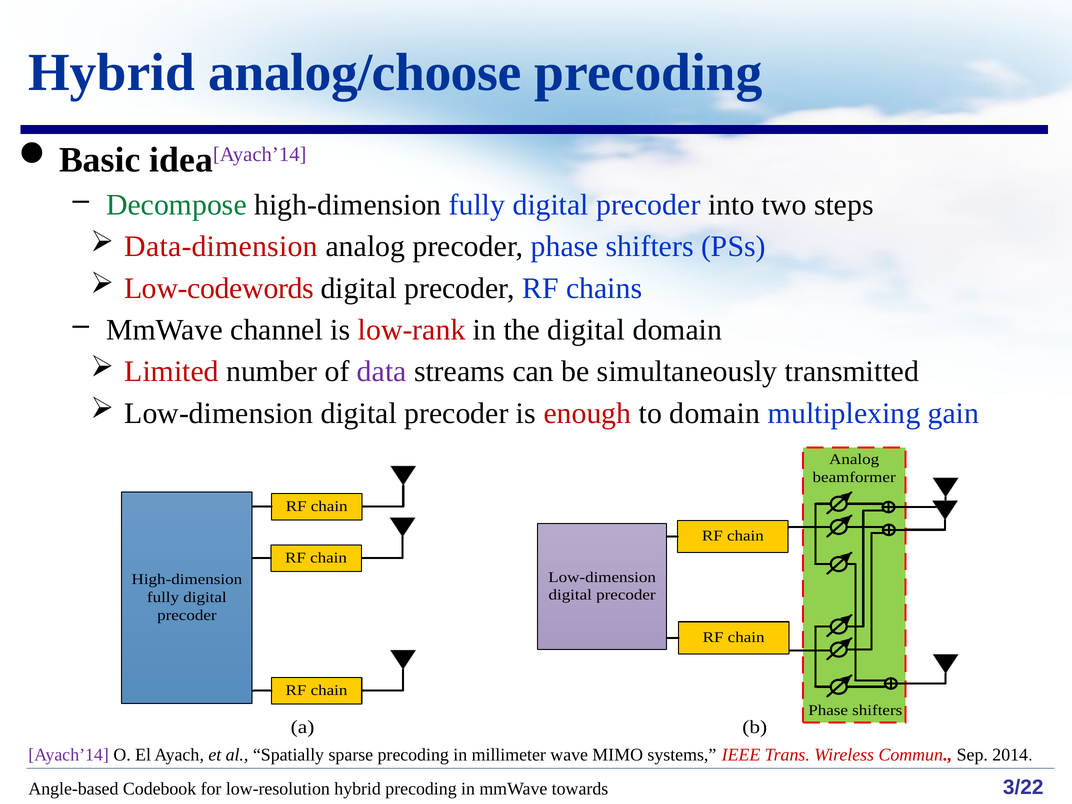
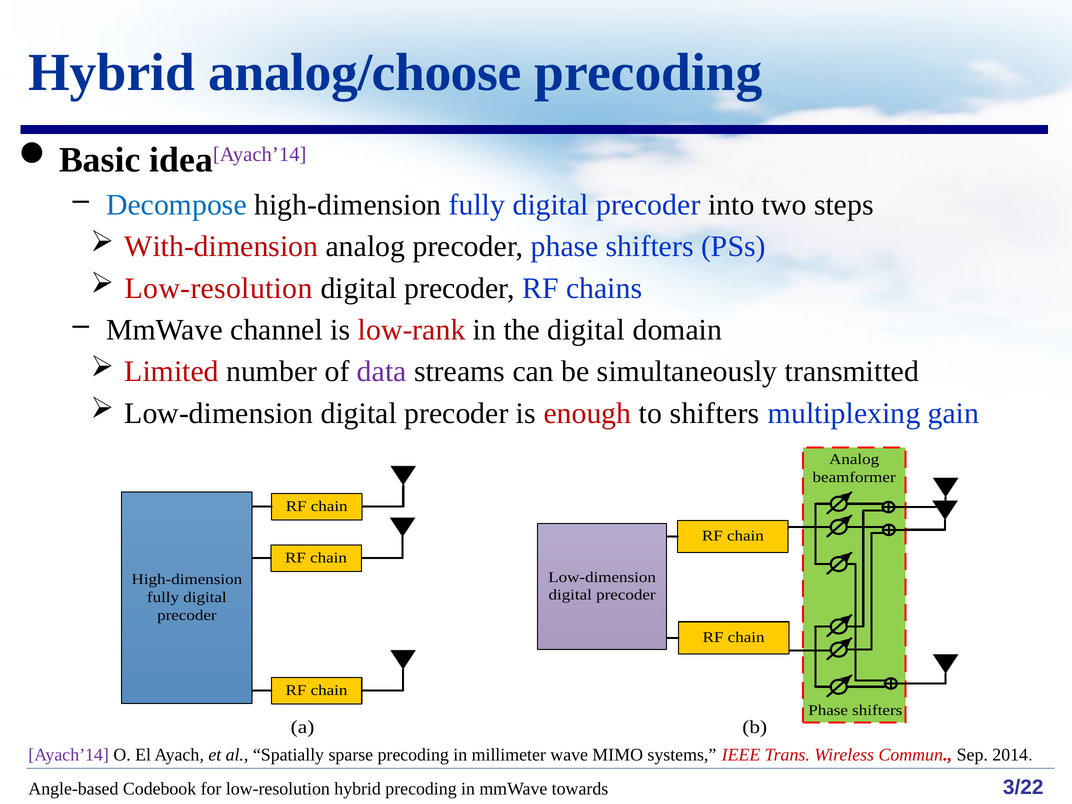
Decompose colour: green -> blue (176, 205)
Data-dimension: Data-dimension -> With-dimension (221, 247)
Low-codewords: Low-codewords -> Low-resolution (219, 288)
to domain: domain -> shifters (715, 413)
